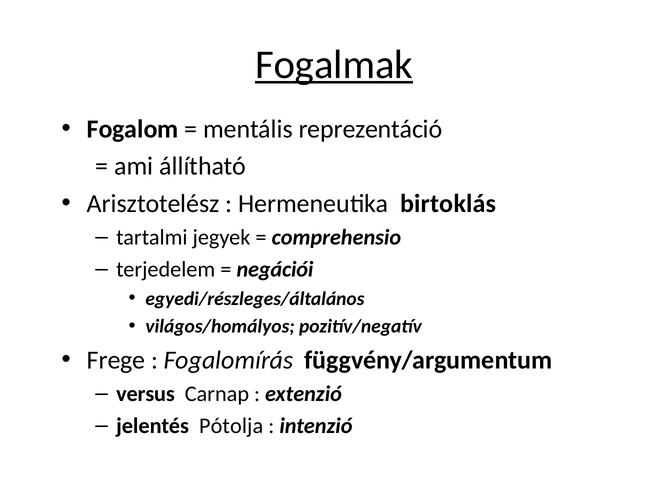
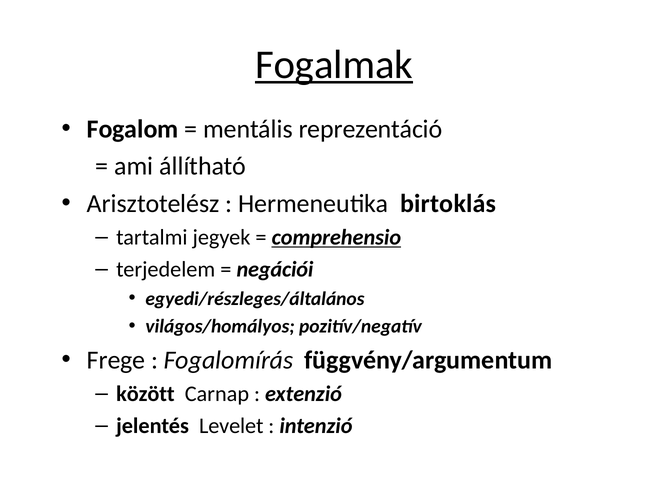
comprehensio underline: none -> present (336, 237)
versus: versus -> között (145, 394)
Pótolja: Pótolja -> Levelet (231, 426)
